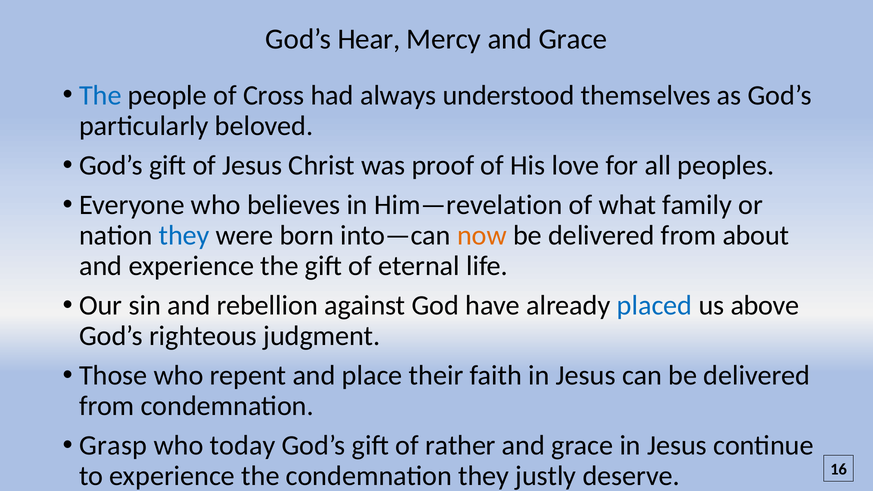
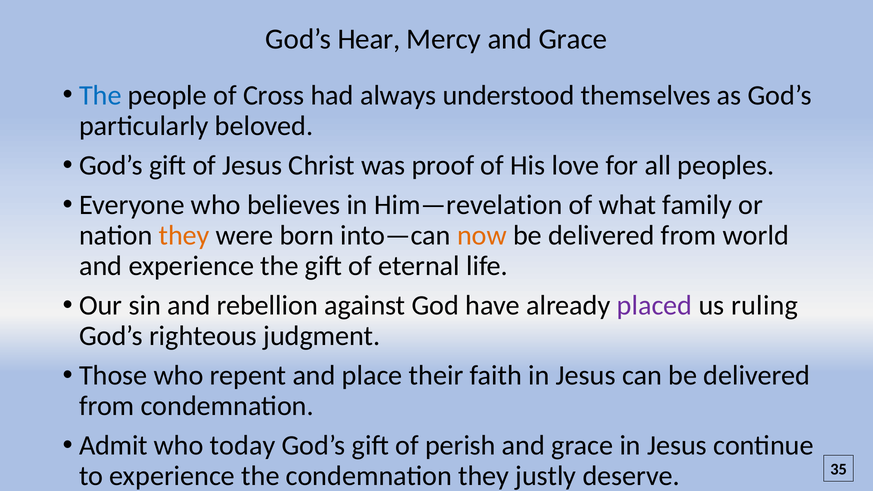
they colour: blue -> orange (184, 235)
about: about -> world (756, 235)
placed colour: blue -> purple (655, 305)
above: above -> ruling (765, 305)
Grasp: Grasp -> Admit (113, 445)
rather: rather -> perish (460, 445)
16: 16 -> 35 (839, 469)
